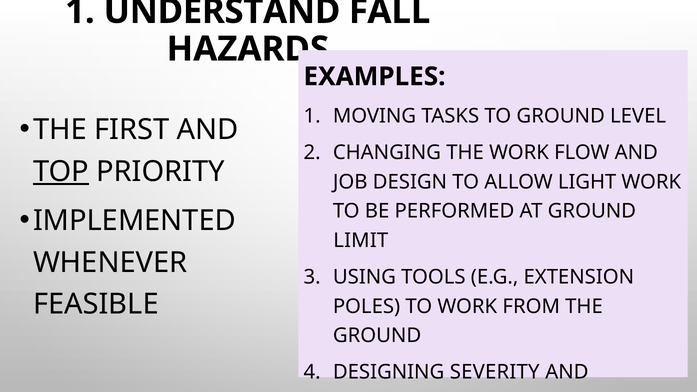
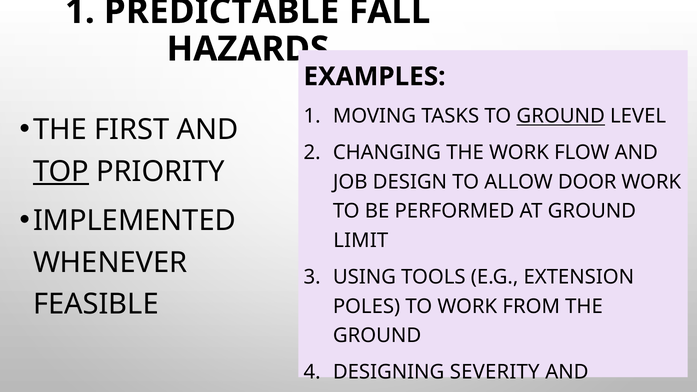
UNDERSTAND: UNDERSTAND -> PREDICTABLE (222, 11)
GROUND underline: none -> present (561, 116)
LIGHT: LIGHT -> DOOR (587, 182)
